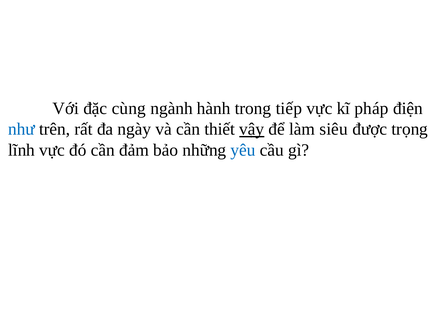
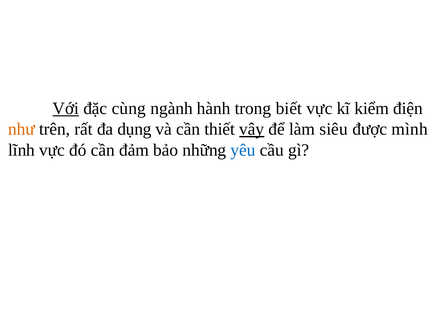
Với underline: none -> present (66, 108)
tiếp: tiếp -> biết (289, 108)
pháp: pháp -> kiểm (372, 108)
như colour: blue -> orange (21, 129)
ngày: ngày -> dụng (135, 129)
trọng: trọng -> mình (410, 129)
